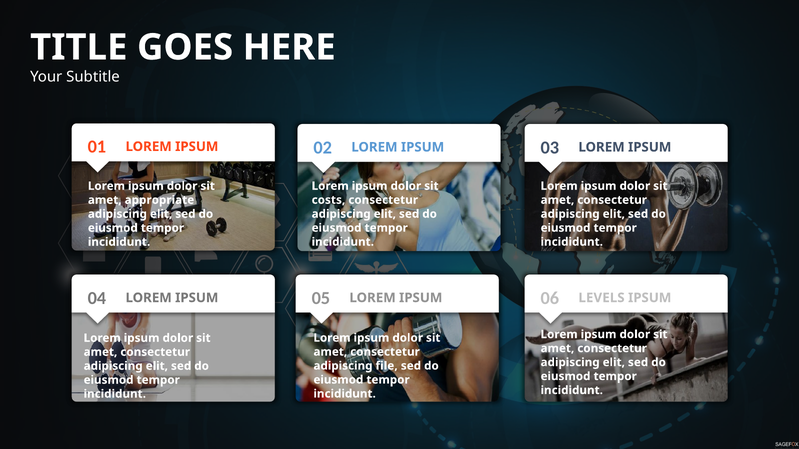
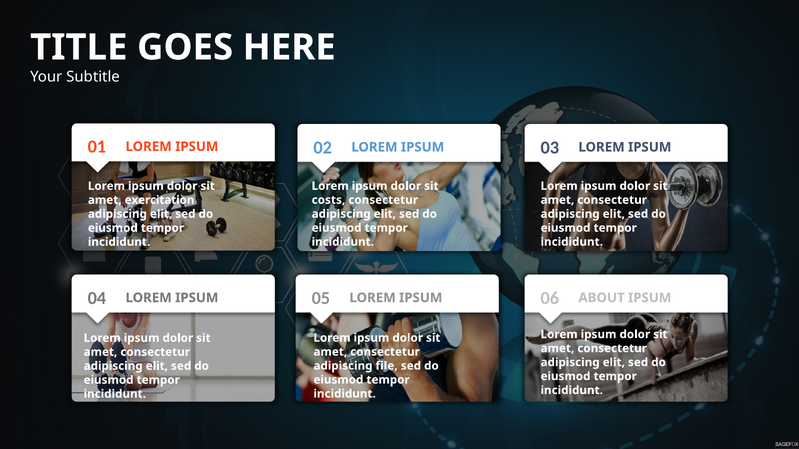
appropriate: appropriate -> exercitation (159, 200)
LEVELS: LEVELS -> ABOUT (602, 298)
